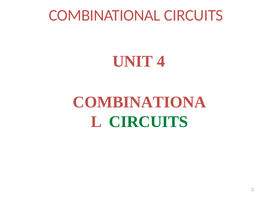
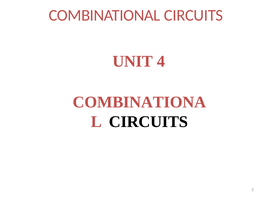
CIRCUITS colour: green -> black (148, 122)
